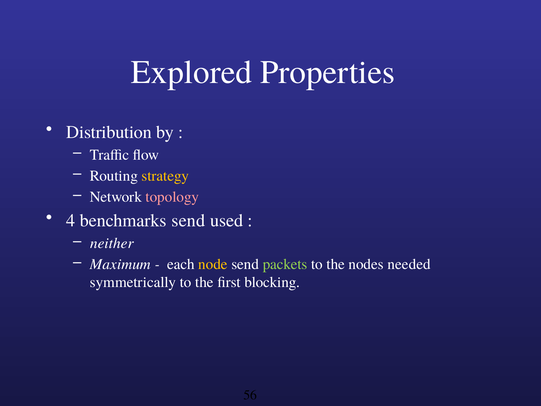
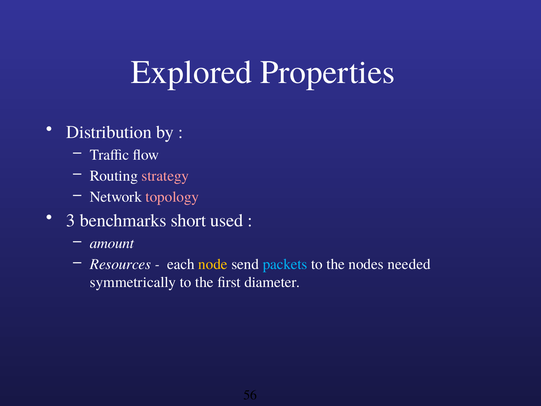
strategy colour: yellow -> pink (165, 176)
4: 4 -> 3 (71, 220)
benchmarks send: send -> short (188, 220)
neither: neither -> amount (112, 243)
Maximum: Maximum -> Resources (121, 264)
packets colour: light green -> light blue (285, 264)
blocking: blocking -> diameter (272, 282)
